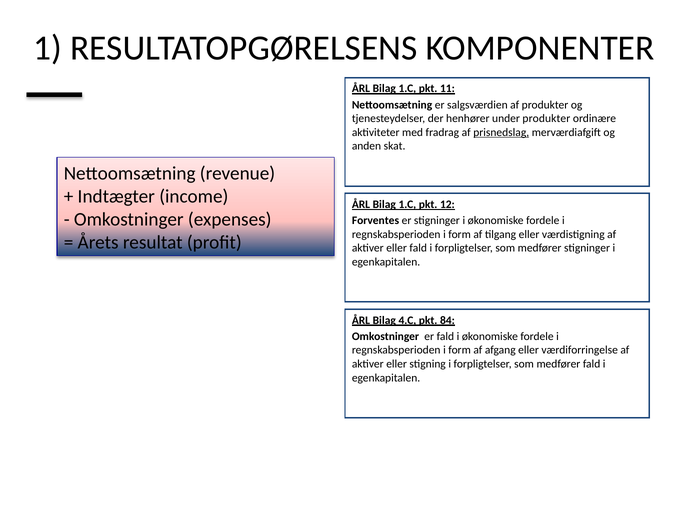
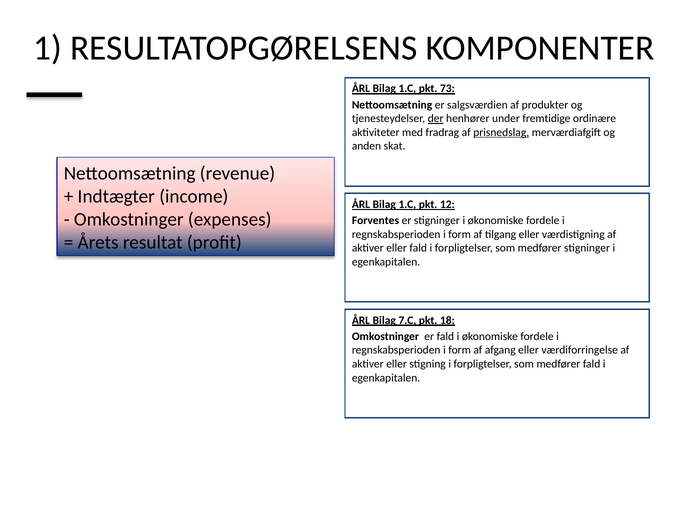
11: 11 -> 73 (447, 89)
der underline: none -> present (436, 119)
under produkter: produkter -> fremtidige (546, 119)
4.C: 4.C -> 7.C (407, 321)
84: 84 -> 18 (447, 321)
